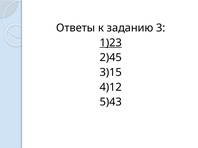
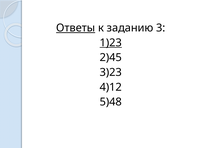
Ответы underline: none -> present (76, 28)
3)15: 3)15 -> 3)23 (111, 73)
5)43: 5)43 -> 5)48 (111, 102)
